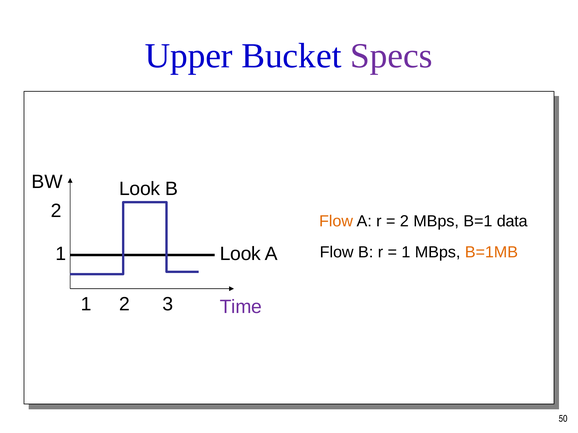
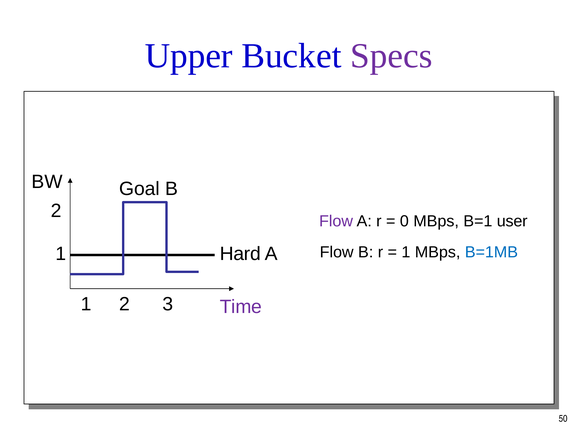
Look: Look -> Goal (140, 189)
Flow colour: orange -> purple (336, 222)
2: 2 -> 0 (404, 222)
data: data -> user (512, 222)
B=1MB colour: orange -> blue (491, 253)
Look: Look -> Hard (240, 254)
